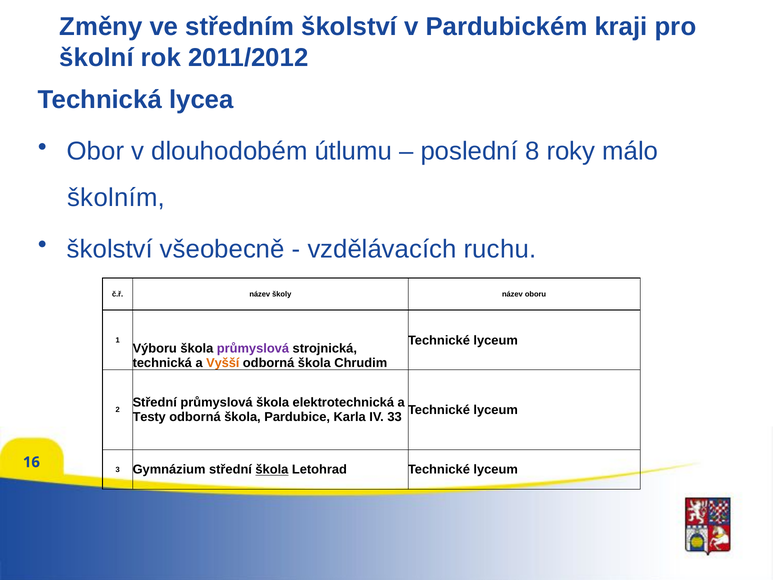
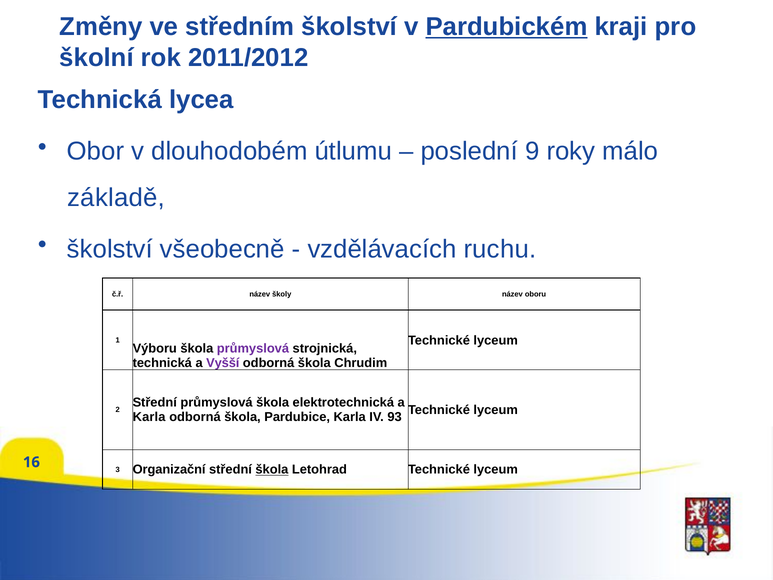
Pardubickém underline: none -> present (507, 27)
8: 8 -> 9 (532, 151)
školním: školním -> základě (116, 198)
Vyšší colour: orange -> purple (223, 363)
Testy: Testy -> Karla (149, 417)
33: 33 -> 93 (395, 417)
Gymnázium: Gymnázium -> Organizační (169, 469)
